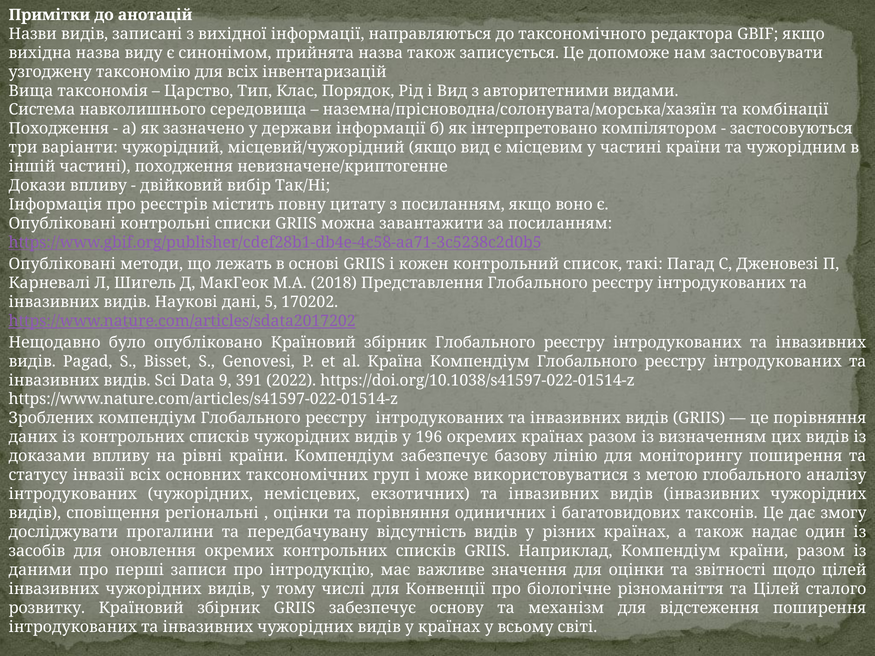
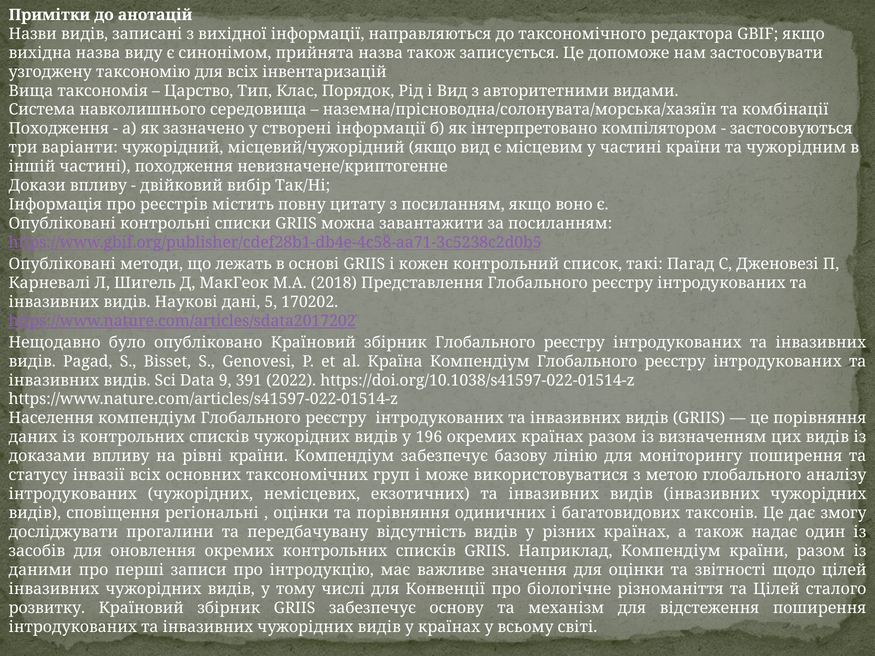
держави: держави -> створені (297, 129)
Зроблених: Зроблених -> Населення (51, 418)
